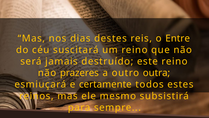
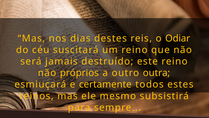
Entre: Entre -> Odiar (178, 38)
prazeres: prazeres -> próprios (79, 73)
